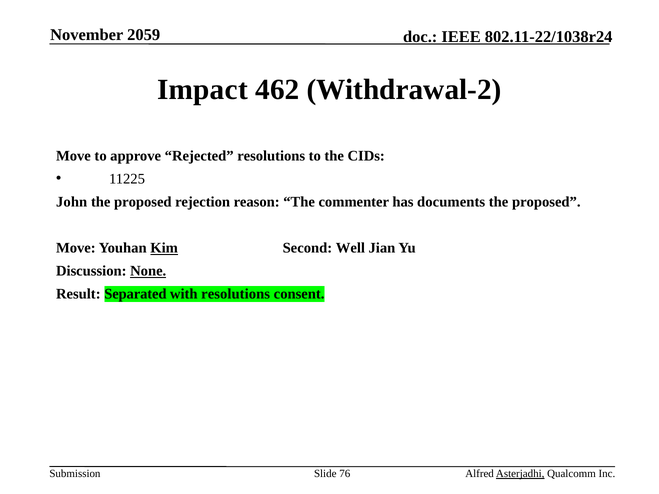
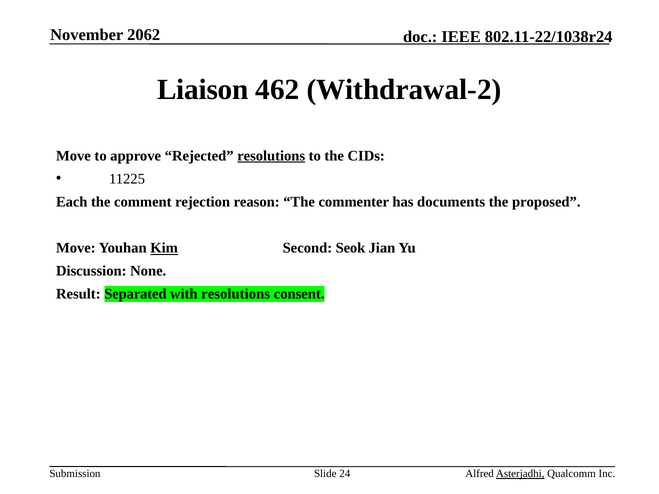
2059: 2059 -> 2062 (144, 35)
Impact: Impact -> Liaison (203, 90)
resolutions underline: none -> present (271, 156)
John: John -> Each (72, 202)
proposed: proposed -> comment (143, 202)
Well: Well -> Seok (350, 248)
None underline: present -> none (148, 271)
76: 76 -> 24 (345, 474)
